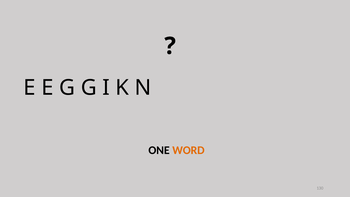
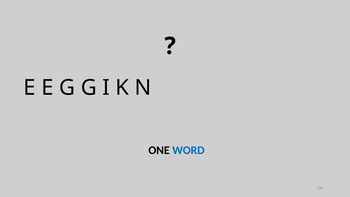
WORD colour: orange -> blue (188, 150)
